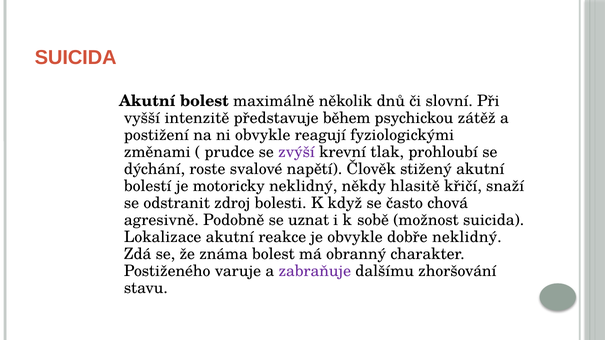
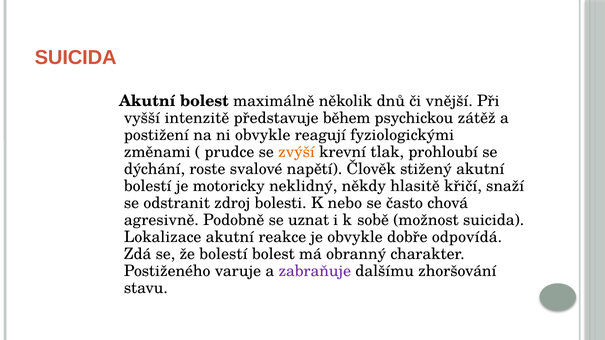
slovní: slovní -> vnější (449, 101)
zvýší colour: purple -> orange (297, 152)
když: když -> nebo (345, 203)
dobře neklidný: neklidný -> odpovídá (467, 237)
že známa: známa -> bolestí (223, 254)
